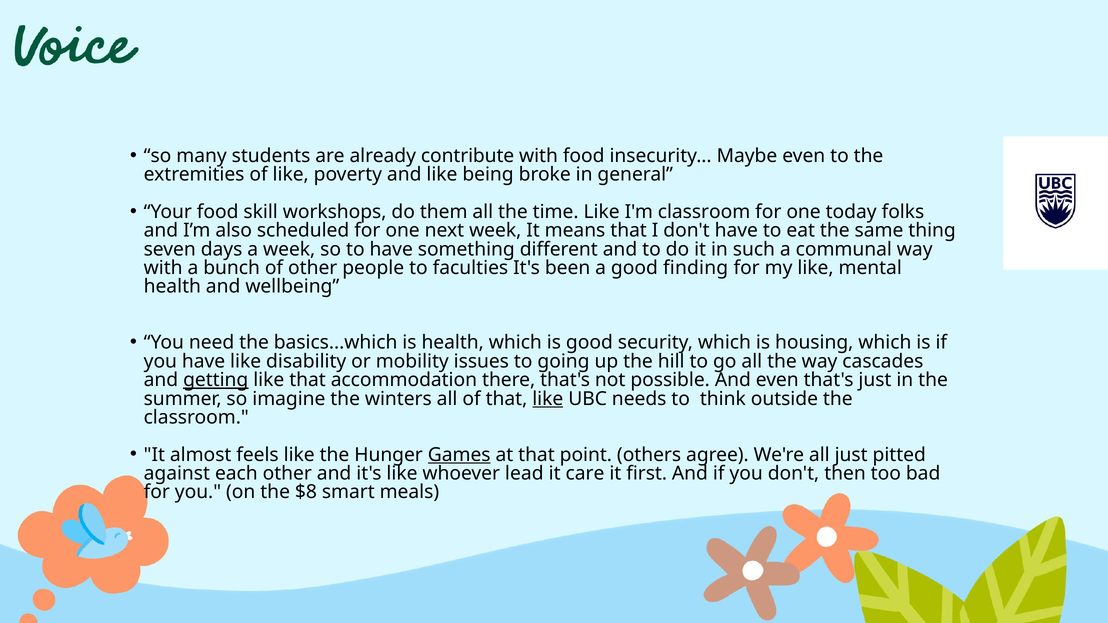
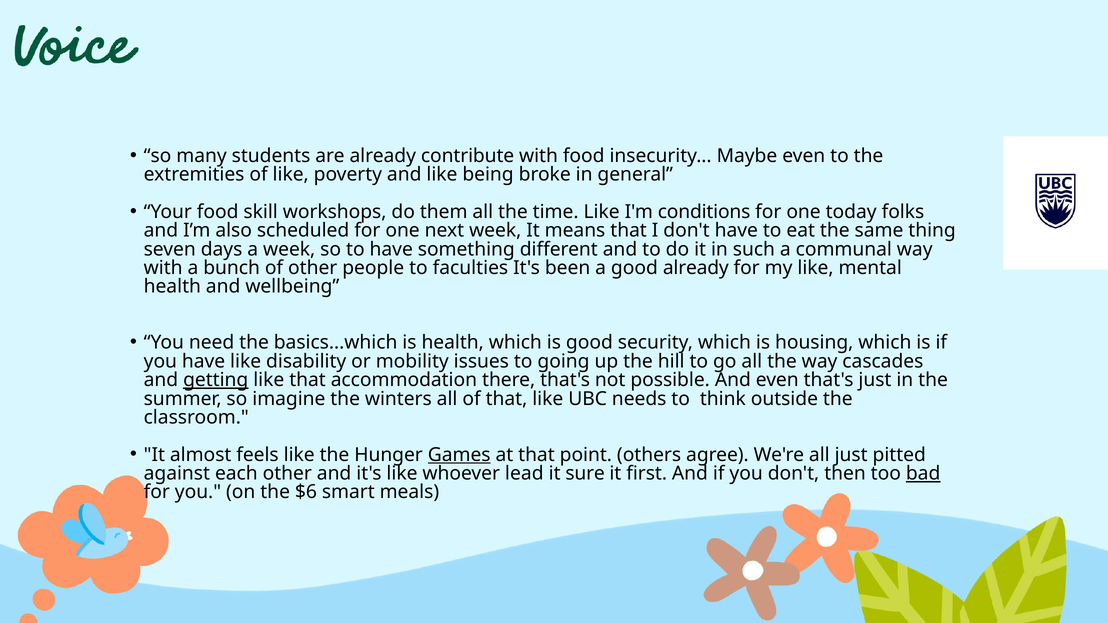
I'm classroom: classroom -> conditions (704, 212)
good finding: finding -> already (696, 268)
like underline: present -> none (548, 399)
care: care -> sure (585, 474)
bad underline: none -> present (923, 474)
$8: $8 -> $6 (306, 492)
